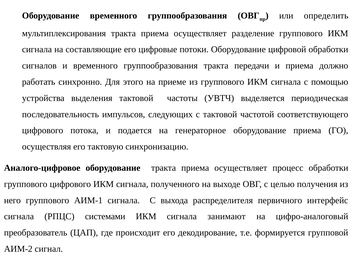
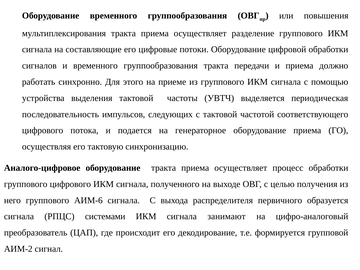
определить: определить -> повышения (326, 16)
АИМ-1: АИМ-1 -> АИМ-6 (88, 200)
интерфейс: интерфейс -> образуется (328, 200)
